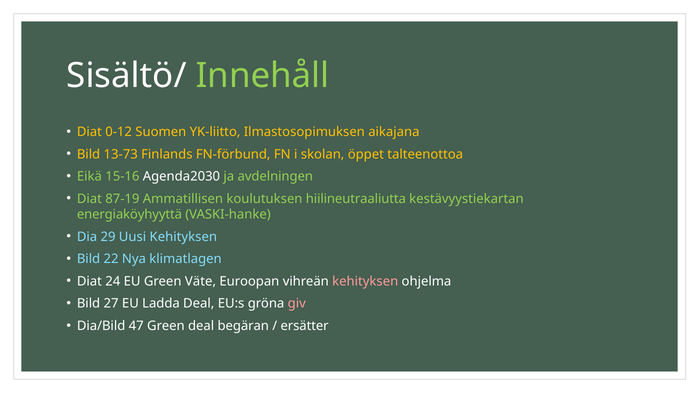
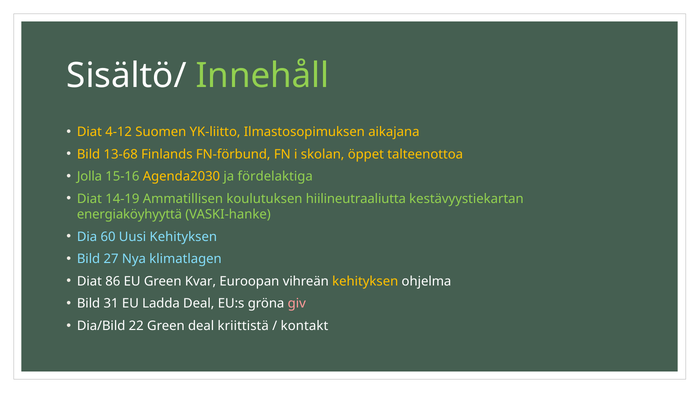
0-12: 0-12 -> 4-12 (119, 132)
13-73: 13-73 -> 13-68 (121, 154)
Eikä: Eikä -> Jolla (89, 177)
Agenda2030 colour: white -> yellow (181, 177)
avdelningen: avdelningen -> fördelaktiga (275, 177)
87-19: 87-19 -> 14-19 (122, 199)
29: 29 -> 60 (108, 237)
22: 22 -> 27 (111, 259)
24: 24 -> 86 (113, 281)
Väte: Väte -> Kvar (200, 281)
kehityksen colour: pink -> yellow (365, 281)
27: 27 -> 31 (111, 304)
47: 47 -> 22 (136, 326)
begäran: begäran -> kriittistä (243, 326)
ersätter: ersätter -> kontakt (304, 326)
